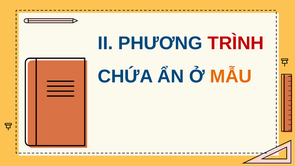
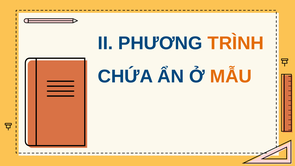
TRÌNH colour: red -> orange (236, 43)
